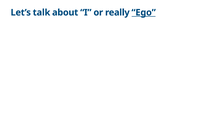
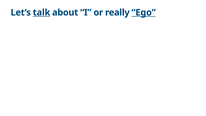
talk underline: none -> present (42, 12)
